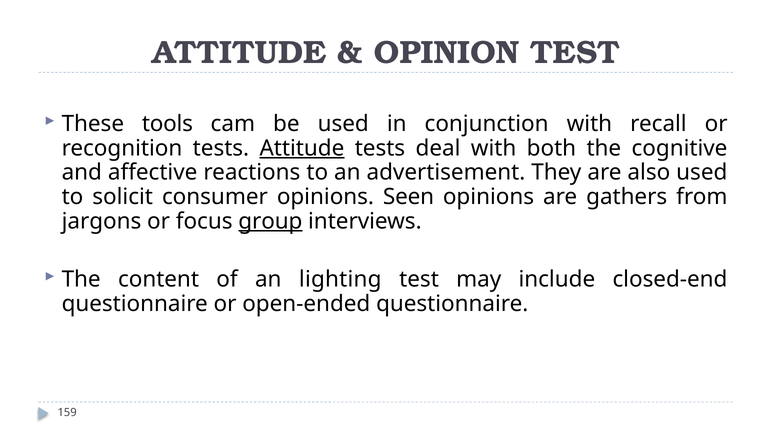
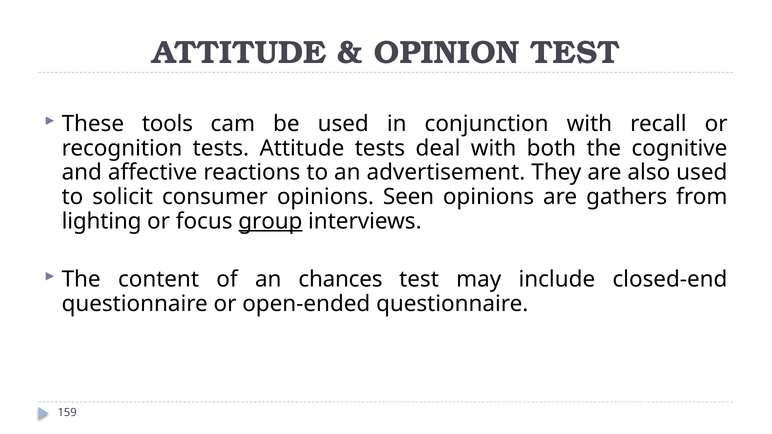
Attitude underline: present -> none (302, 148)
jargons: jargons -> lighting (102, 221)
lighting: lighting -> chances (340, 279)
